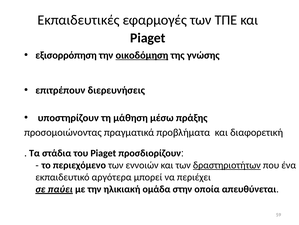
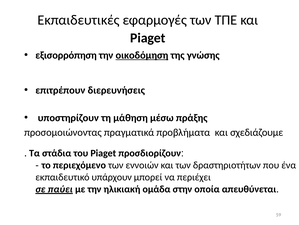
διαφορετική: διαφορετική -> σχεδιάζουμε (257, 132)
δραστηριοτήτων underline: present -> none (227, 165)
αργότερα: αργότερα -> υπάρχουν (112, 177)
